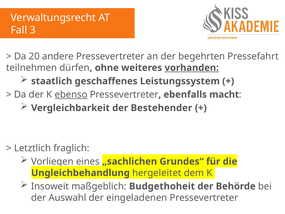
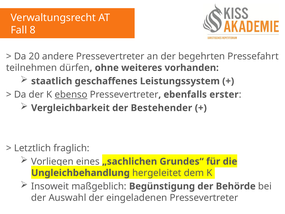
3: 3 -> 8 (33, 30)
vorhanden underline: present -> none (192, 68)
macht: macht -> erster (224, 94)
Budgethoheit: Budgethoheit -> Begünstigung (162, 186)
